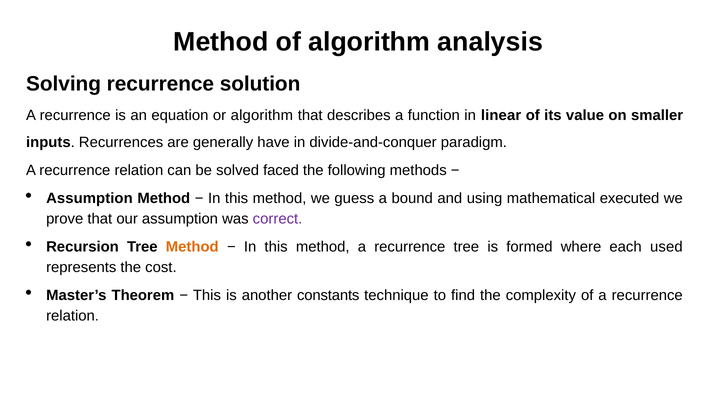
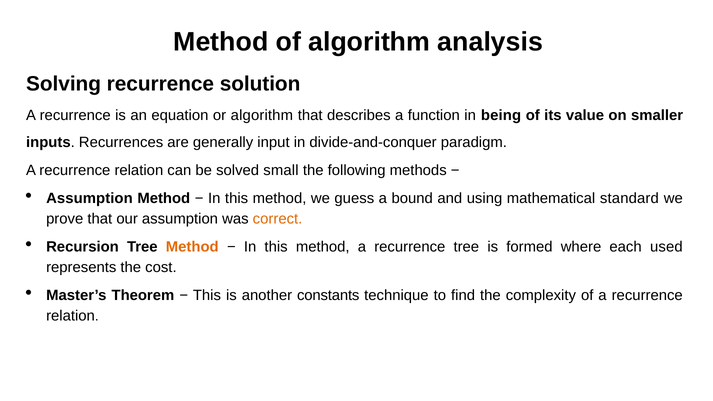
linear: linear -> being (501, 115)
have: have -> input (273, 142)
faced: faced -> small (281, 170)
executed: executed -> standard (629, 198)
correct colour: purple -> orange (278, 219)
